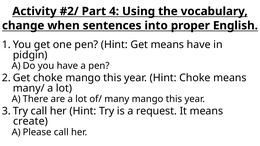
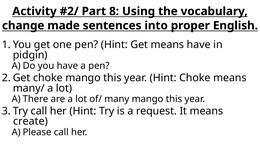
4: 4 -> 8 (114, 11)
when: when -> made (64, 26)
